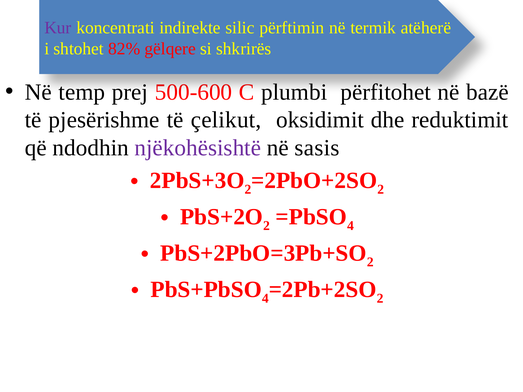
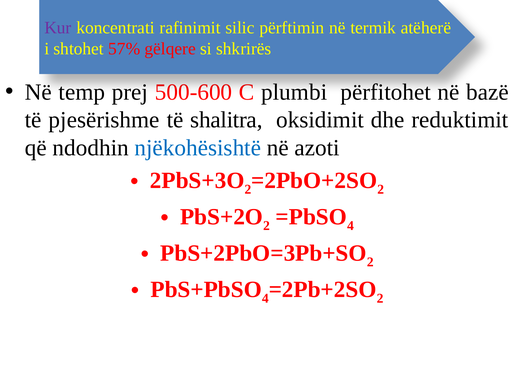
indirekte: indirekte -> rafinimit (190, 28)
82%: 82% -> 57% (124, 49)
çelikut: çelikut -> shalitra (226, 120)
njëkohësishtë colour: purple -> blue (198, 148)
sasis: sasis -> azoti (317, 148)
